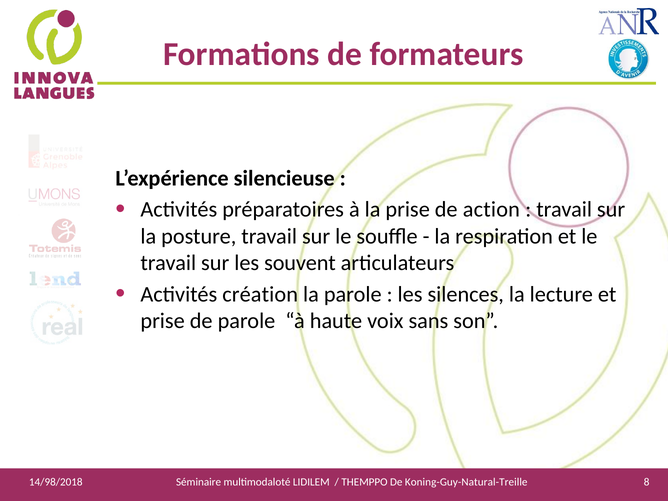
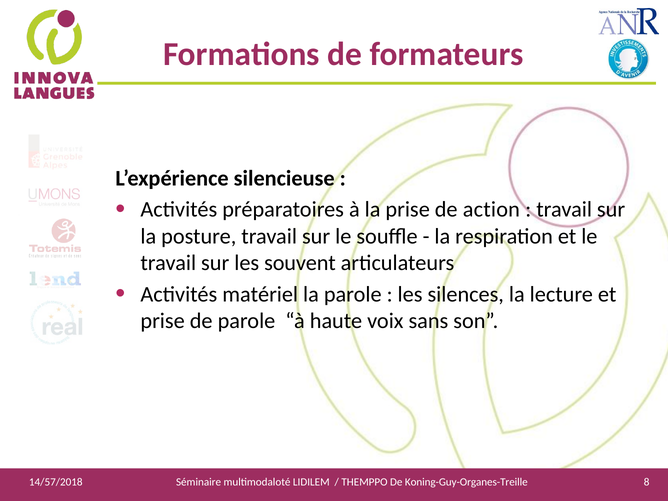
création: création -> matériel (260, 294)
14/98/2018: 14/98/2018 -> 14/57/2018 (56, 482)
Koning-Guy-Natural-Treille: Koning-Guy-Natural-Treille -> Koning-Guy-Organes-Treille (466, 482)
